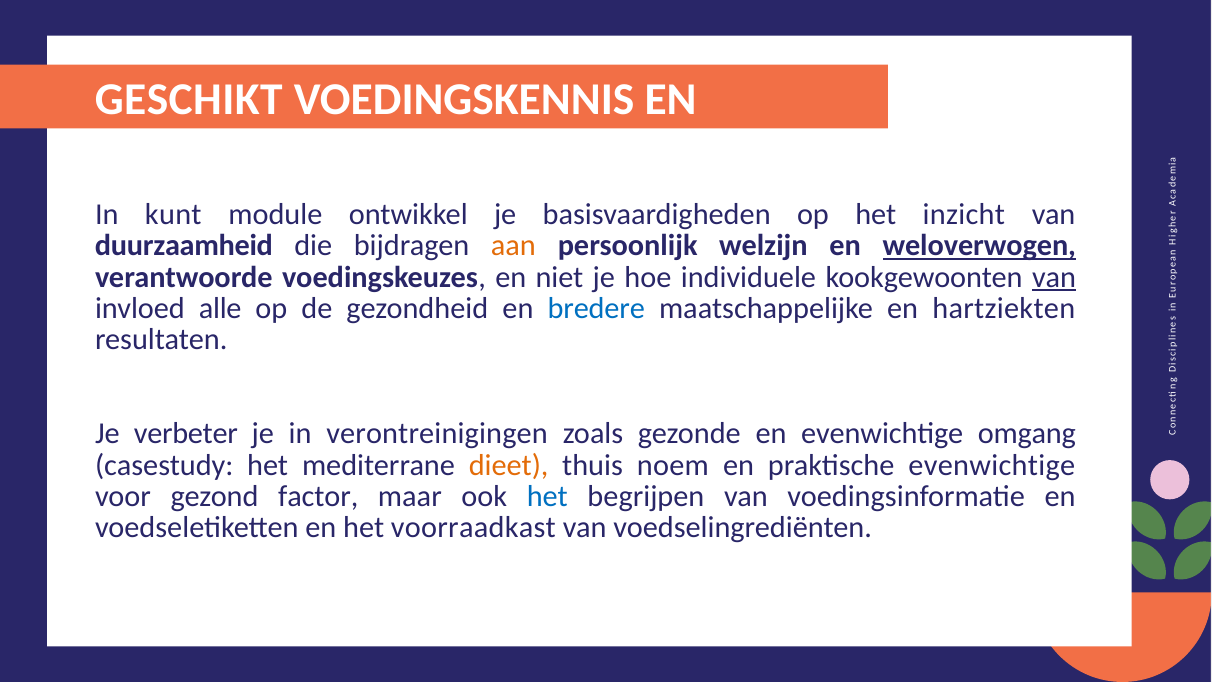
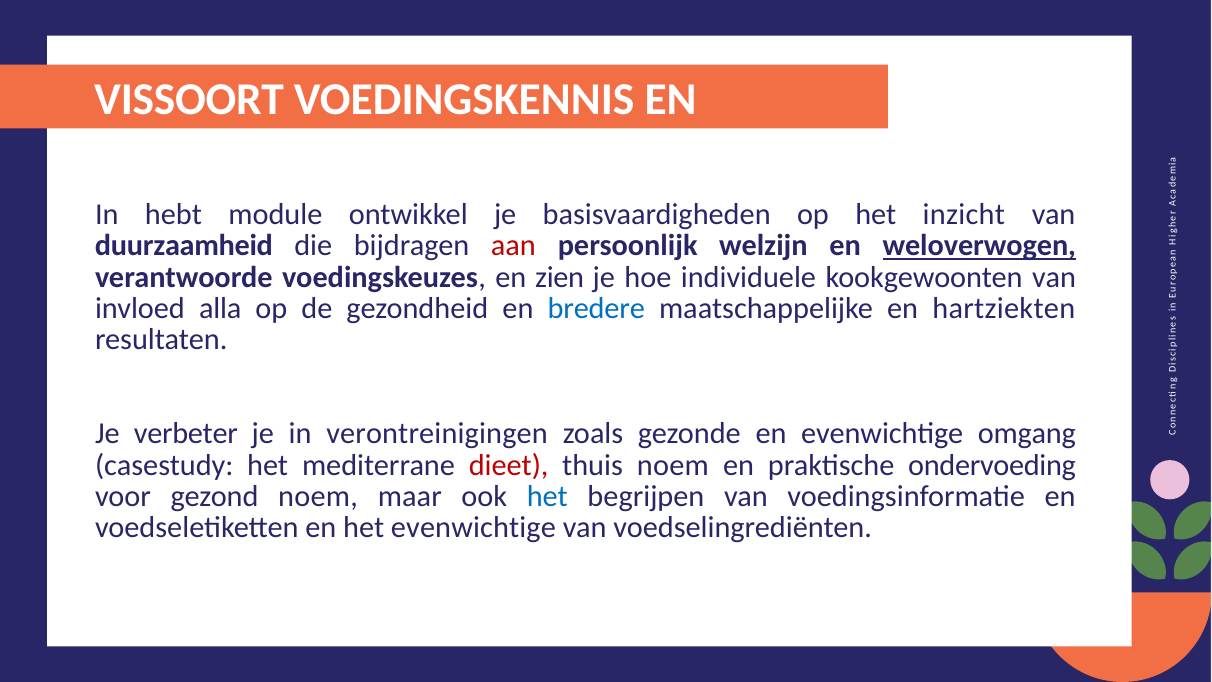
GESCHIKT: GESCHIKT -> VISSOORT (189, 100)
kunt: kunt -> hebt (173, 214)
aan colour: orange -> red (513, 246)
niet: niet -> zien (560, 277)
van underline: present -> none (1054, 277)
alle: alle -> alla (220, 308)
dieet colour: orange -> red (509, 465)
praktische evenwichtige: evenwichtige -> ondervoeding (992, 465)
gezond factor: factor -> noem (318, 496)
het voorraadkast: voorraadkast -> evenwichtige (473, 527)
